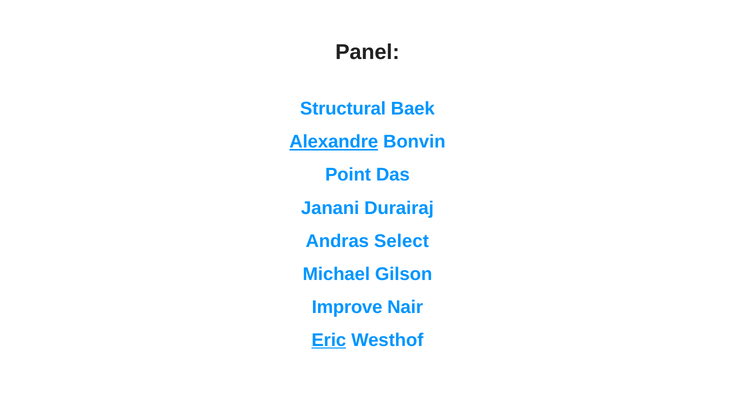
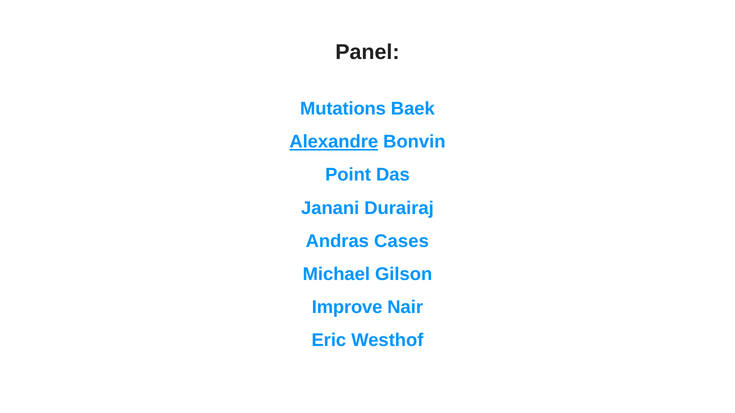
Structural: Structural -> Mutations (343, 109)
Select: Select -> Cases (401, 241)
Eric underline: present -> none (329, 340)
